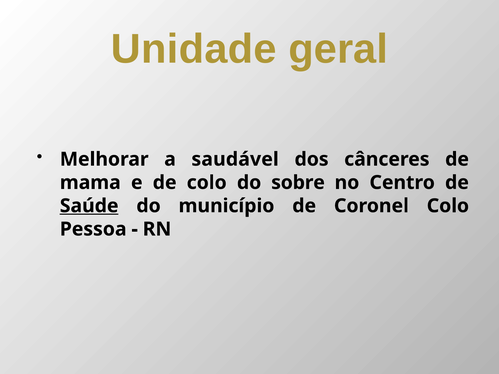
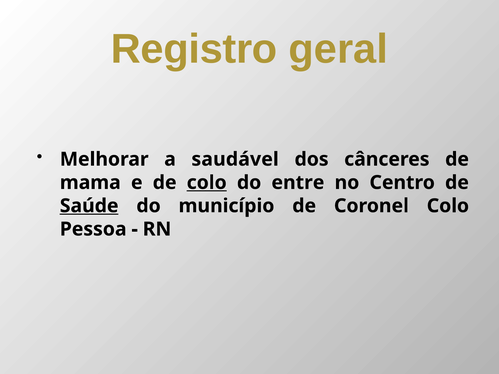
Unidade: Unidade -> Registro (194, 49)
colo underline: none -> present (207, 183)
sobre: sobre -> entre (298, 183)
